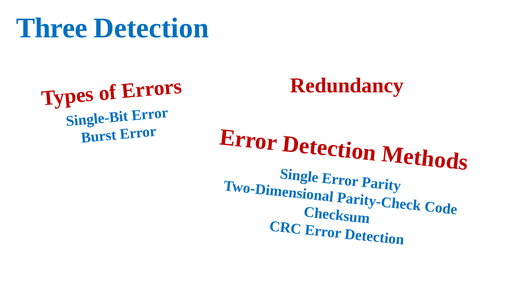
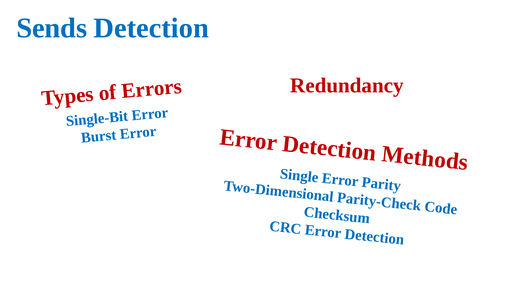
Three: Three -> Sends (52, 28)
